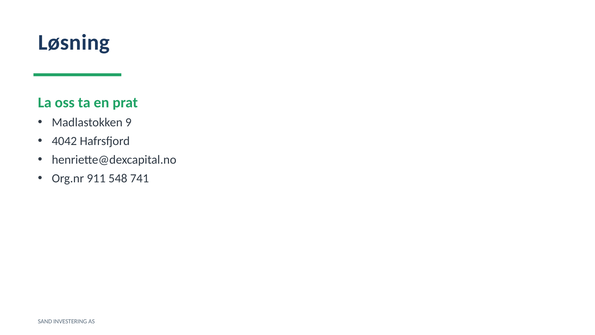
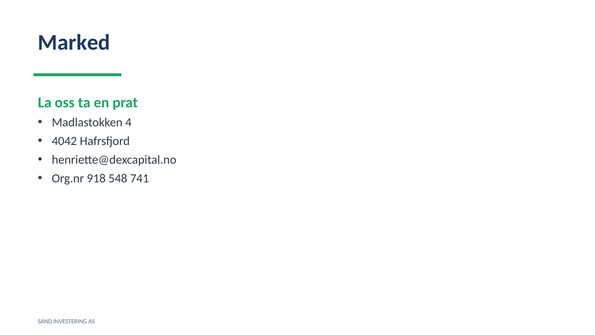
Løsning: Løsning -> Marked (74, 42)
9: 9 -> 4 (128, 122)
911: 911 -> 918 (96, 178)
